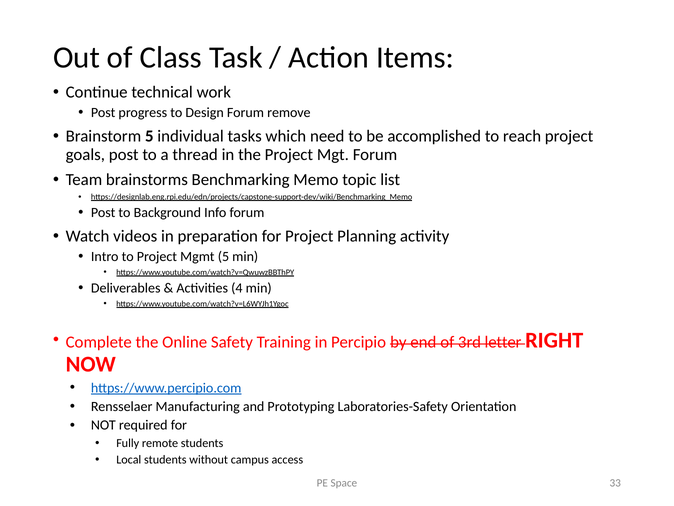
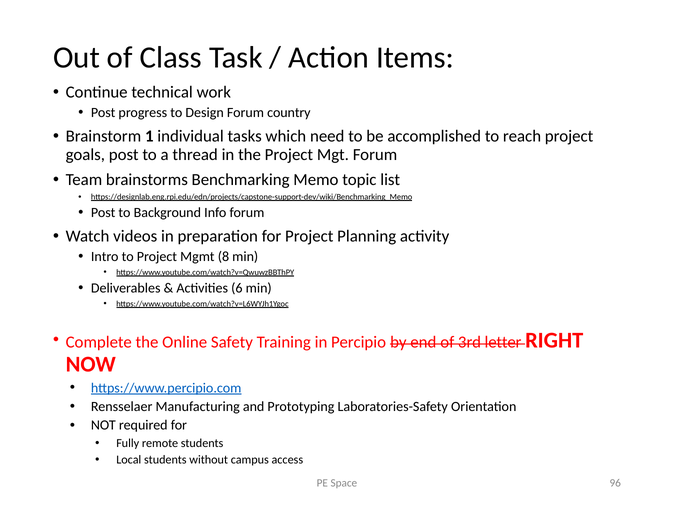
remove: remove -> country (289, 112)
Brainstorm 5: 5 -> 1 (149, 136)
Mgmt 5: 5 -> 8 (223, 256)
4: 4 -> 6 (237, 288)
33: 33 -> 96 (615, 483)
